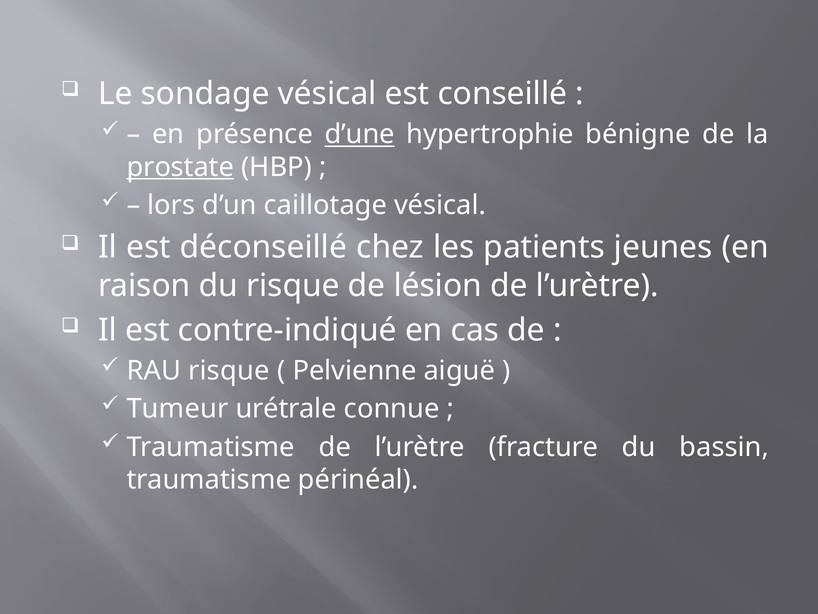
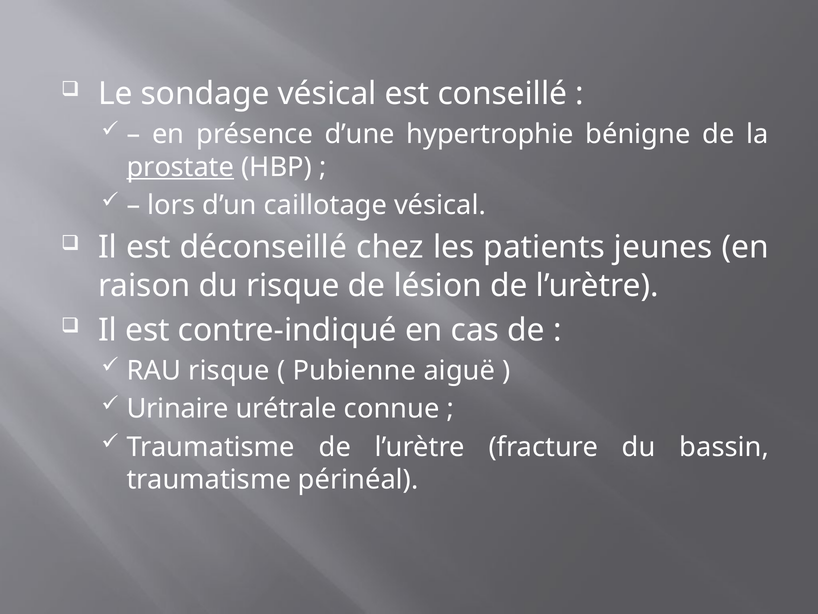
d’une underline: present -> none (360, 134)
Pelvienne: Pelvienne -> Pubienne (354, 370)
Tumeur: Tumeur -> Urinaire (178, 409)
